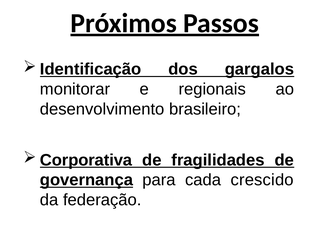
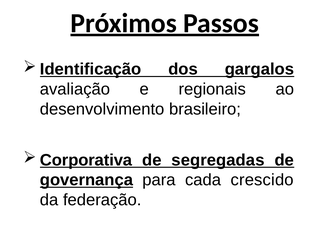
monitorar: monitorar -> avaliação (75, 89)
fragilidades: fragilidades -> segregadas (218, 160)
